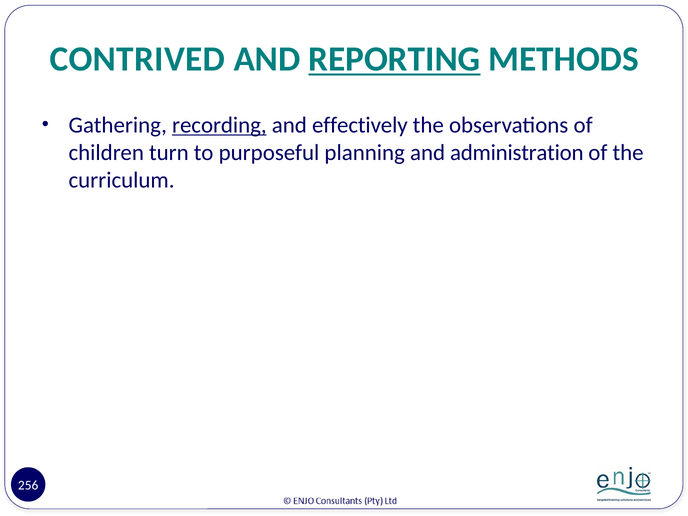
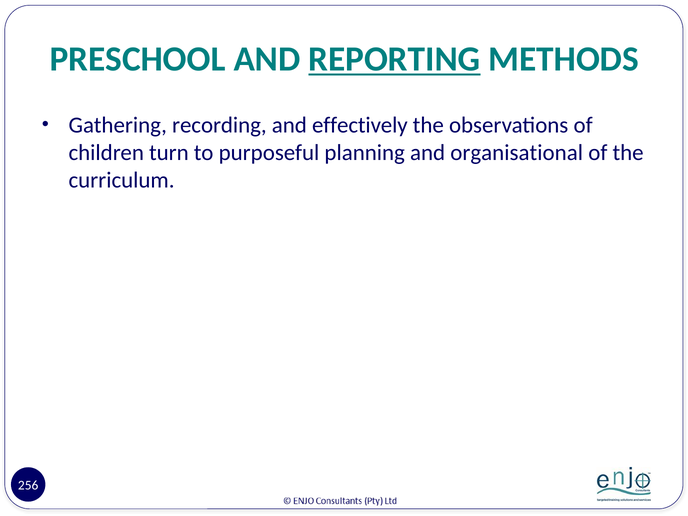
CONTRIVED: CONTRIVED -> PRESCHOOL (138, 59)
recording underline: present -> none (219, 125)
administration: administration -> organisational (517, 153)
